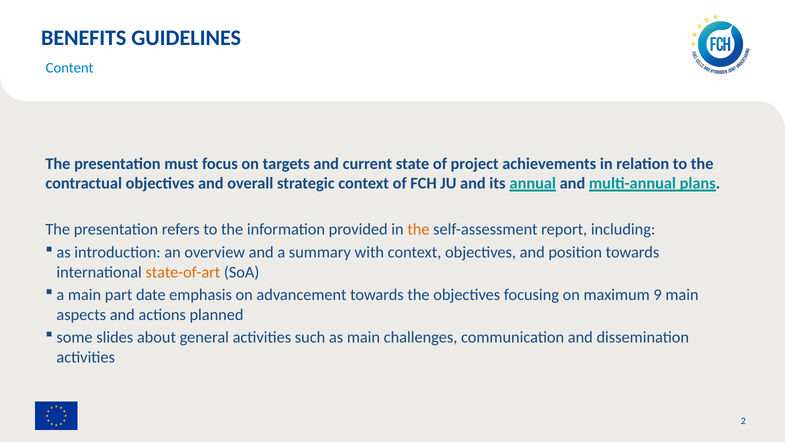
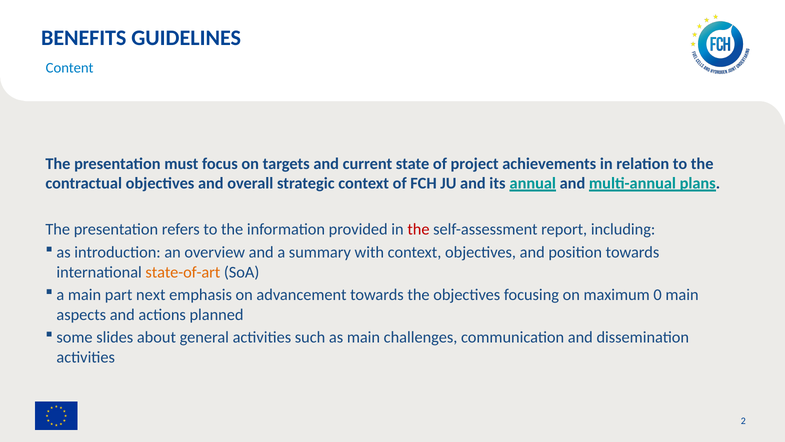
the colour: orange -> red (418, 229)
date: date -> next (151, 295)
9: 9 -> 0 (658, 295)
